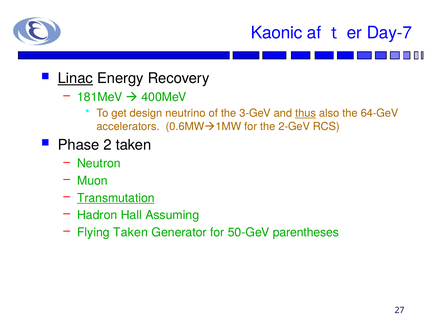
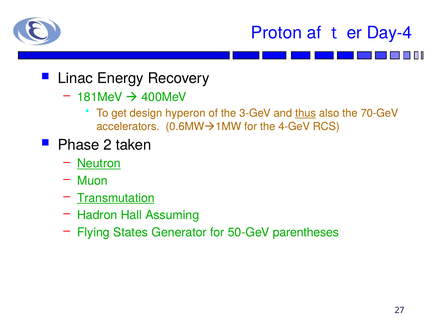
Kaonic: Kaonic -> Proton (276, 33)
Day-7: Day-7 -> Day-4 (389, 33)
Linac underline: present -> none (75, 78)
neutrino: neutrino -> hyperon (185, 113)
64-GeV: 64-GeV -> 70-GeV (379, 113)
2-GeV: 2-GeV -> 4-GeV (294, 126)
Neutron underline: none -> present (99, 163)
Flying Taken: Taken -> States (131, 232)
